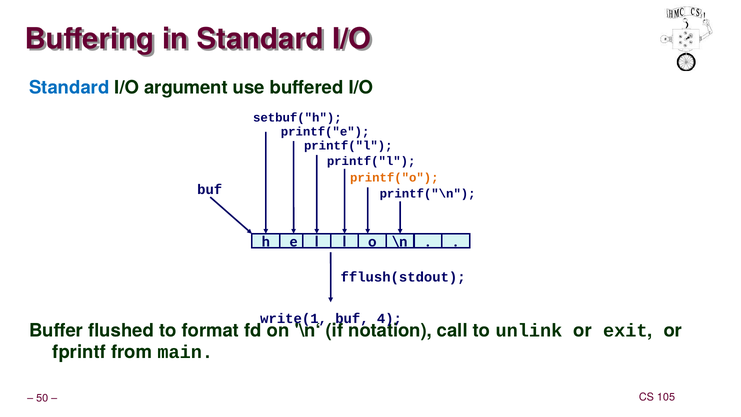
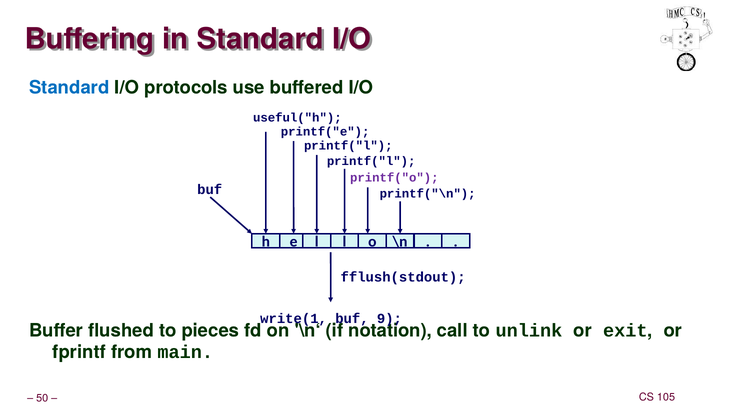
argument: argument -> protocols (186, 88)
setbuf("h: setbuf("h -> useful("h (297, 118)
printf("o colour: orange -> purple (394, 178)
4: 4 -> 9 (389, 319)
format: format -> pieces (210, 331)
